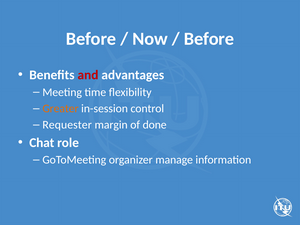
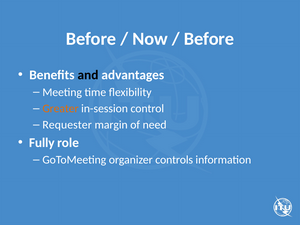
and colour: red -> black (88, 75)
done: done -> need (155, 125)
Chat: Chat -> Fully (42, 143)
manage: manage -> controls (174, 160)
